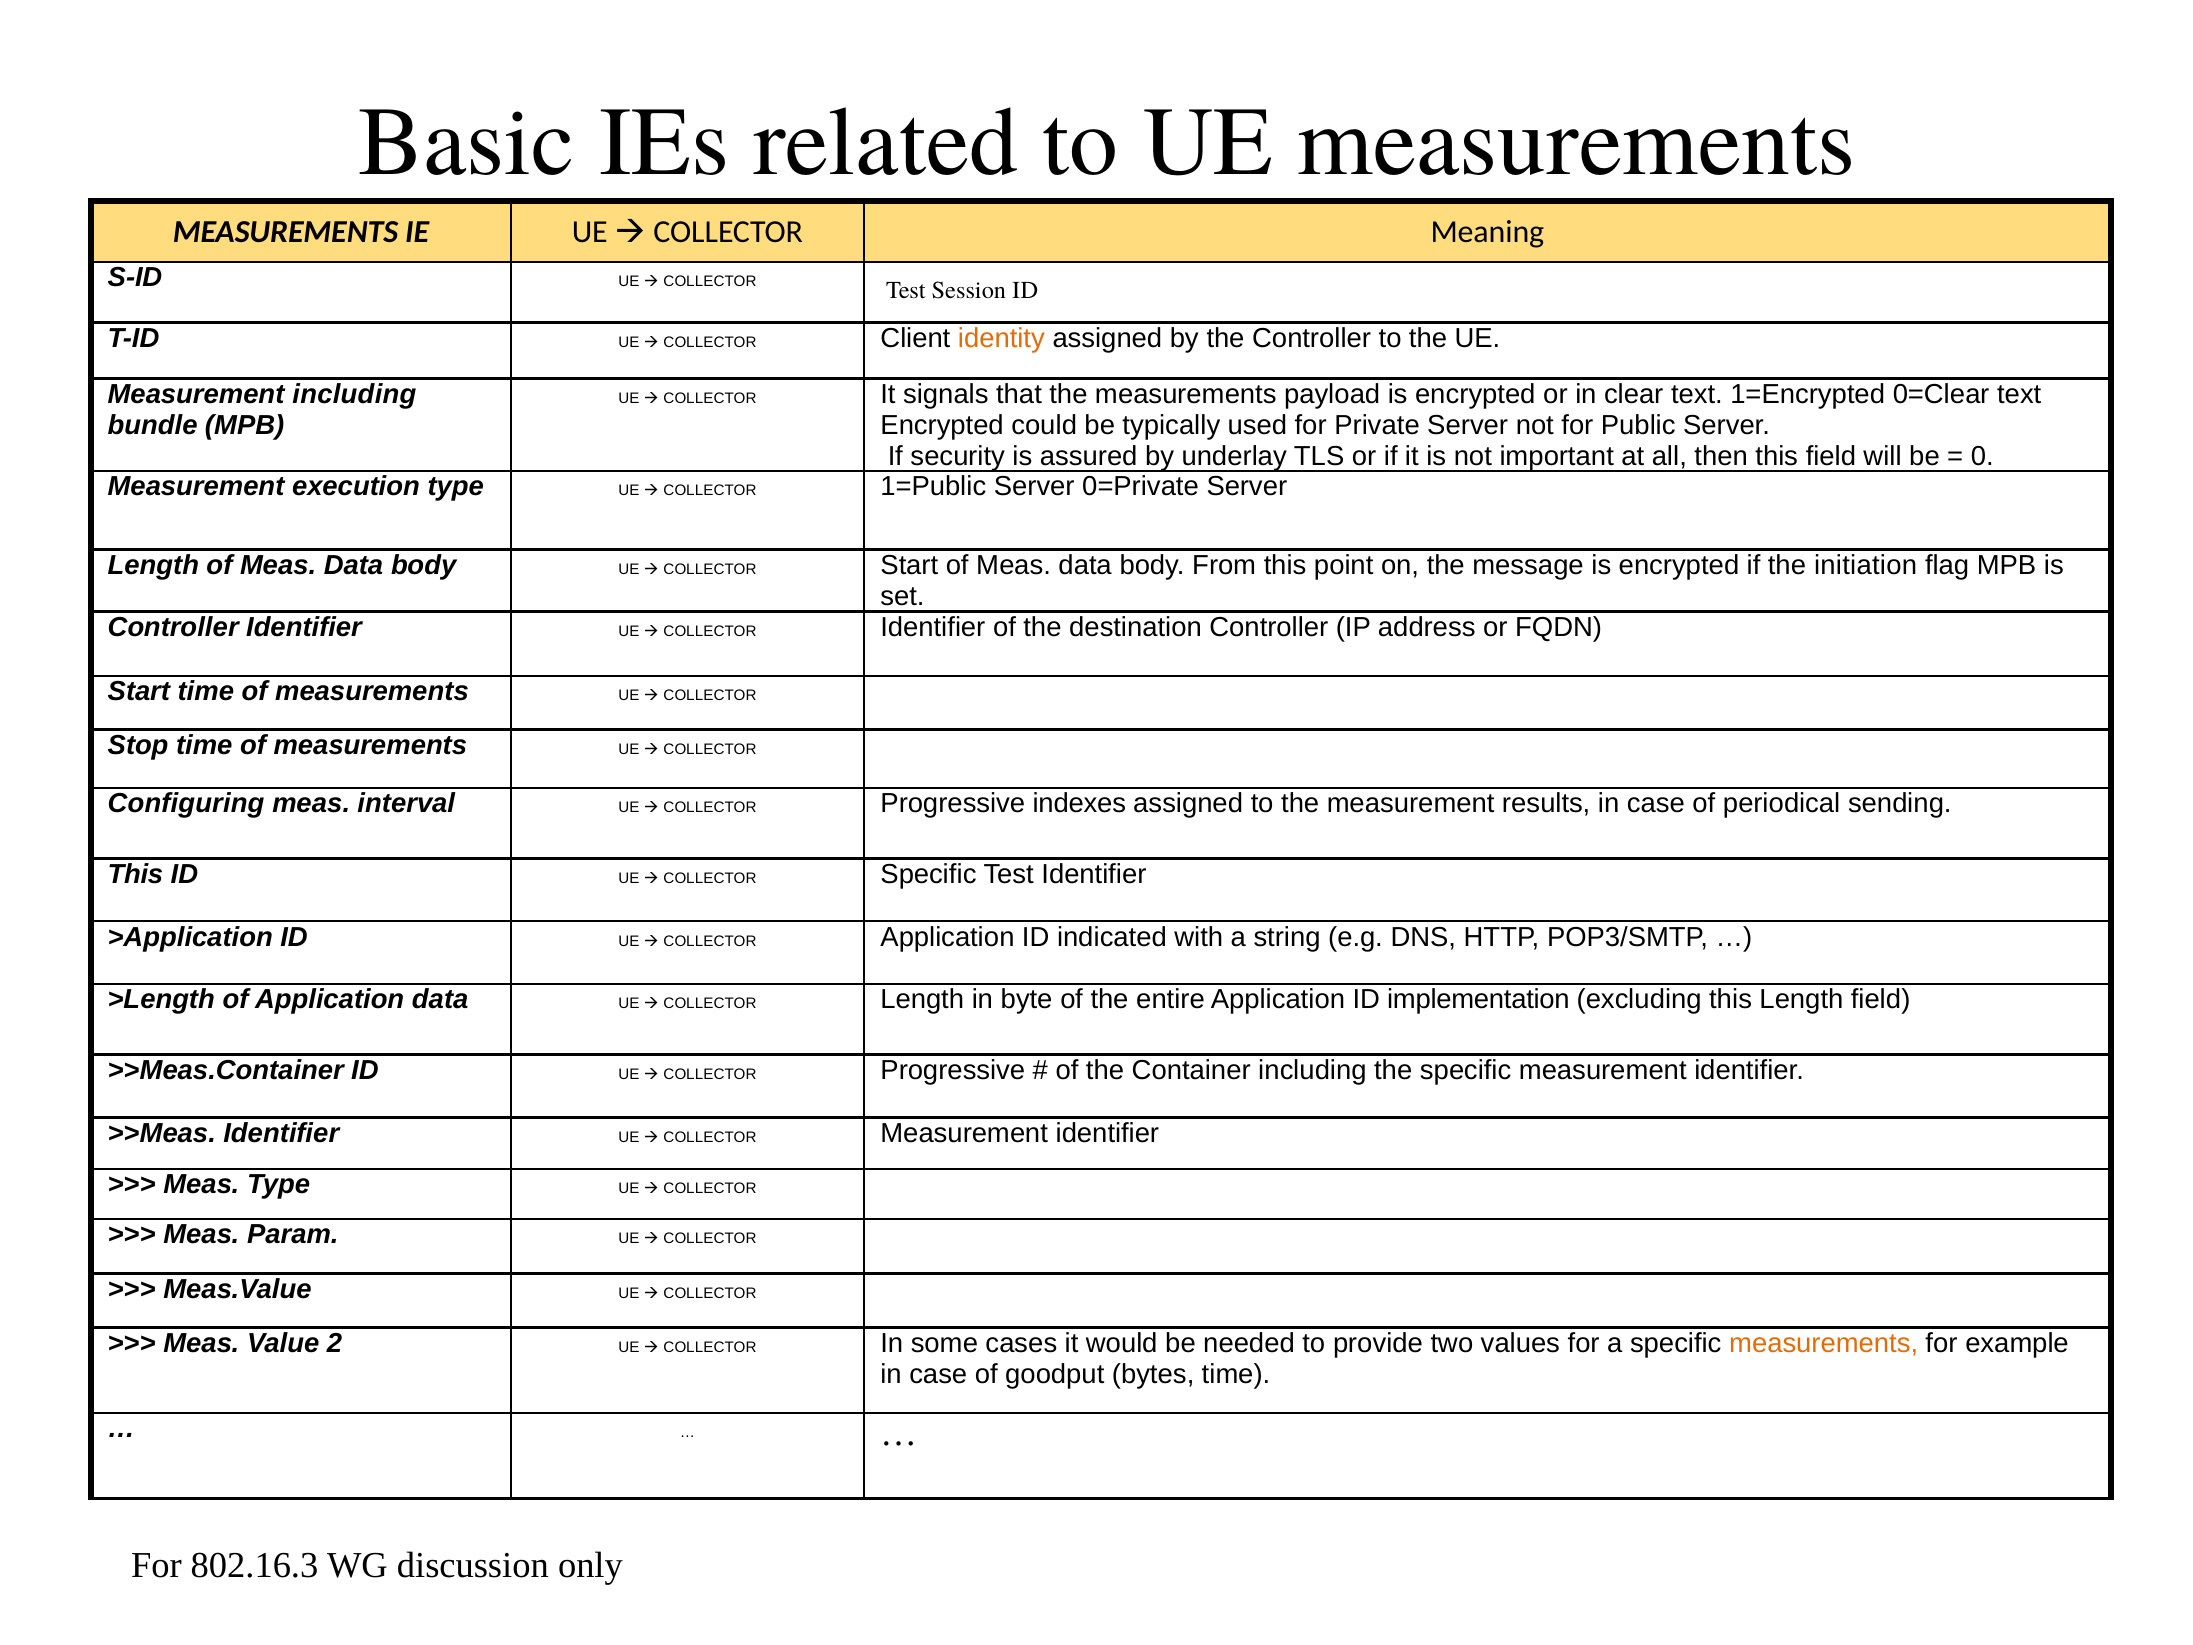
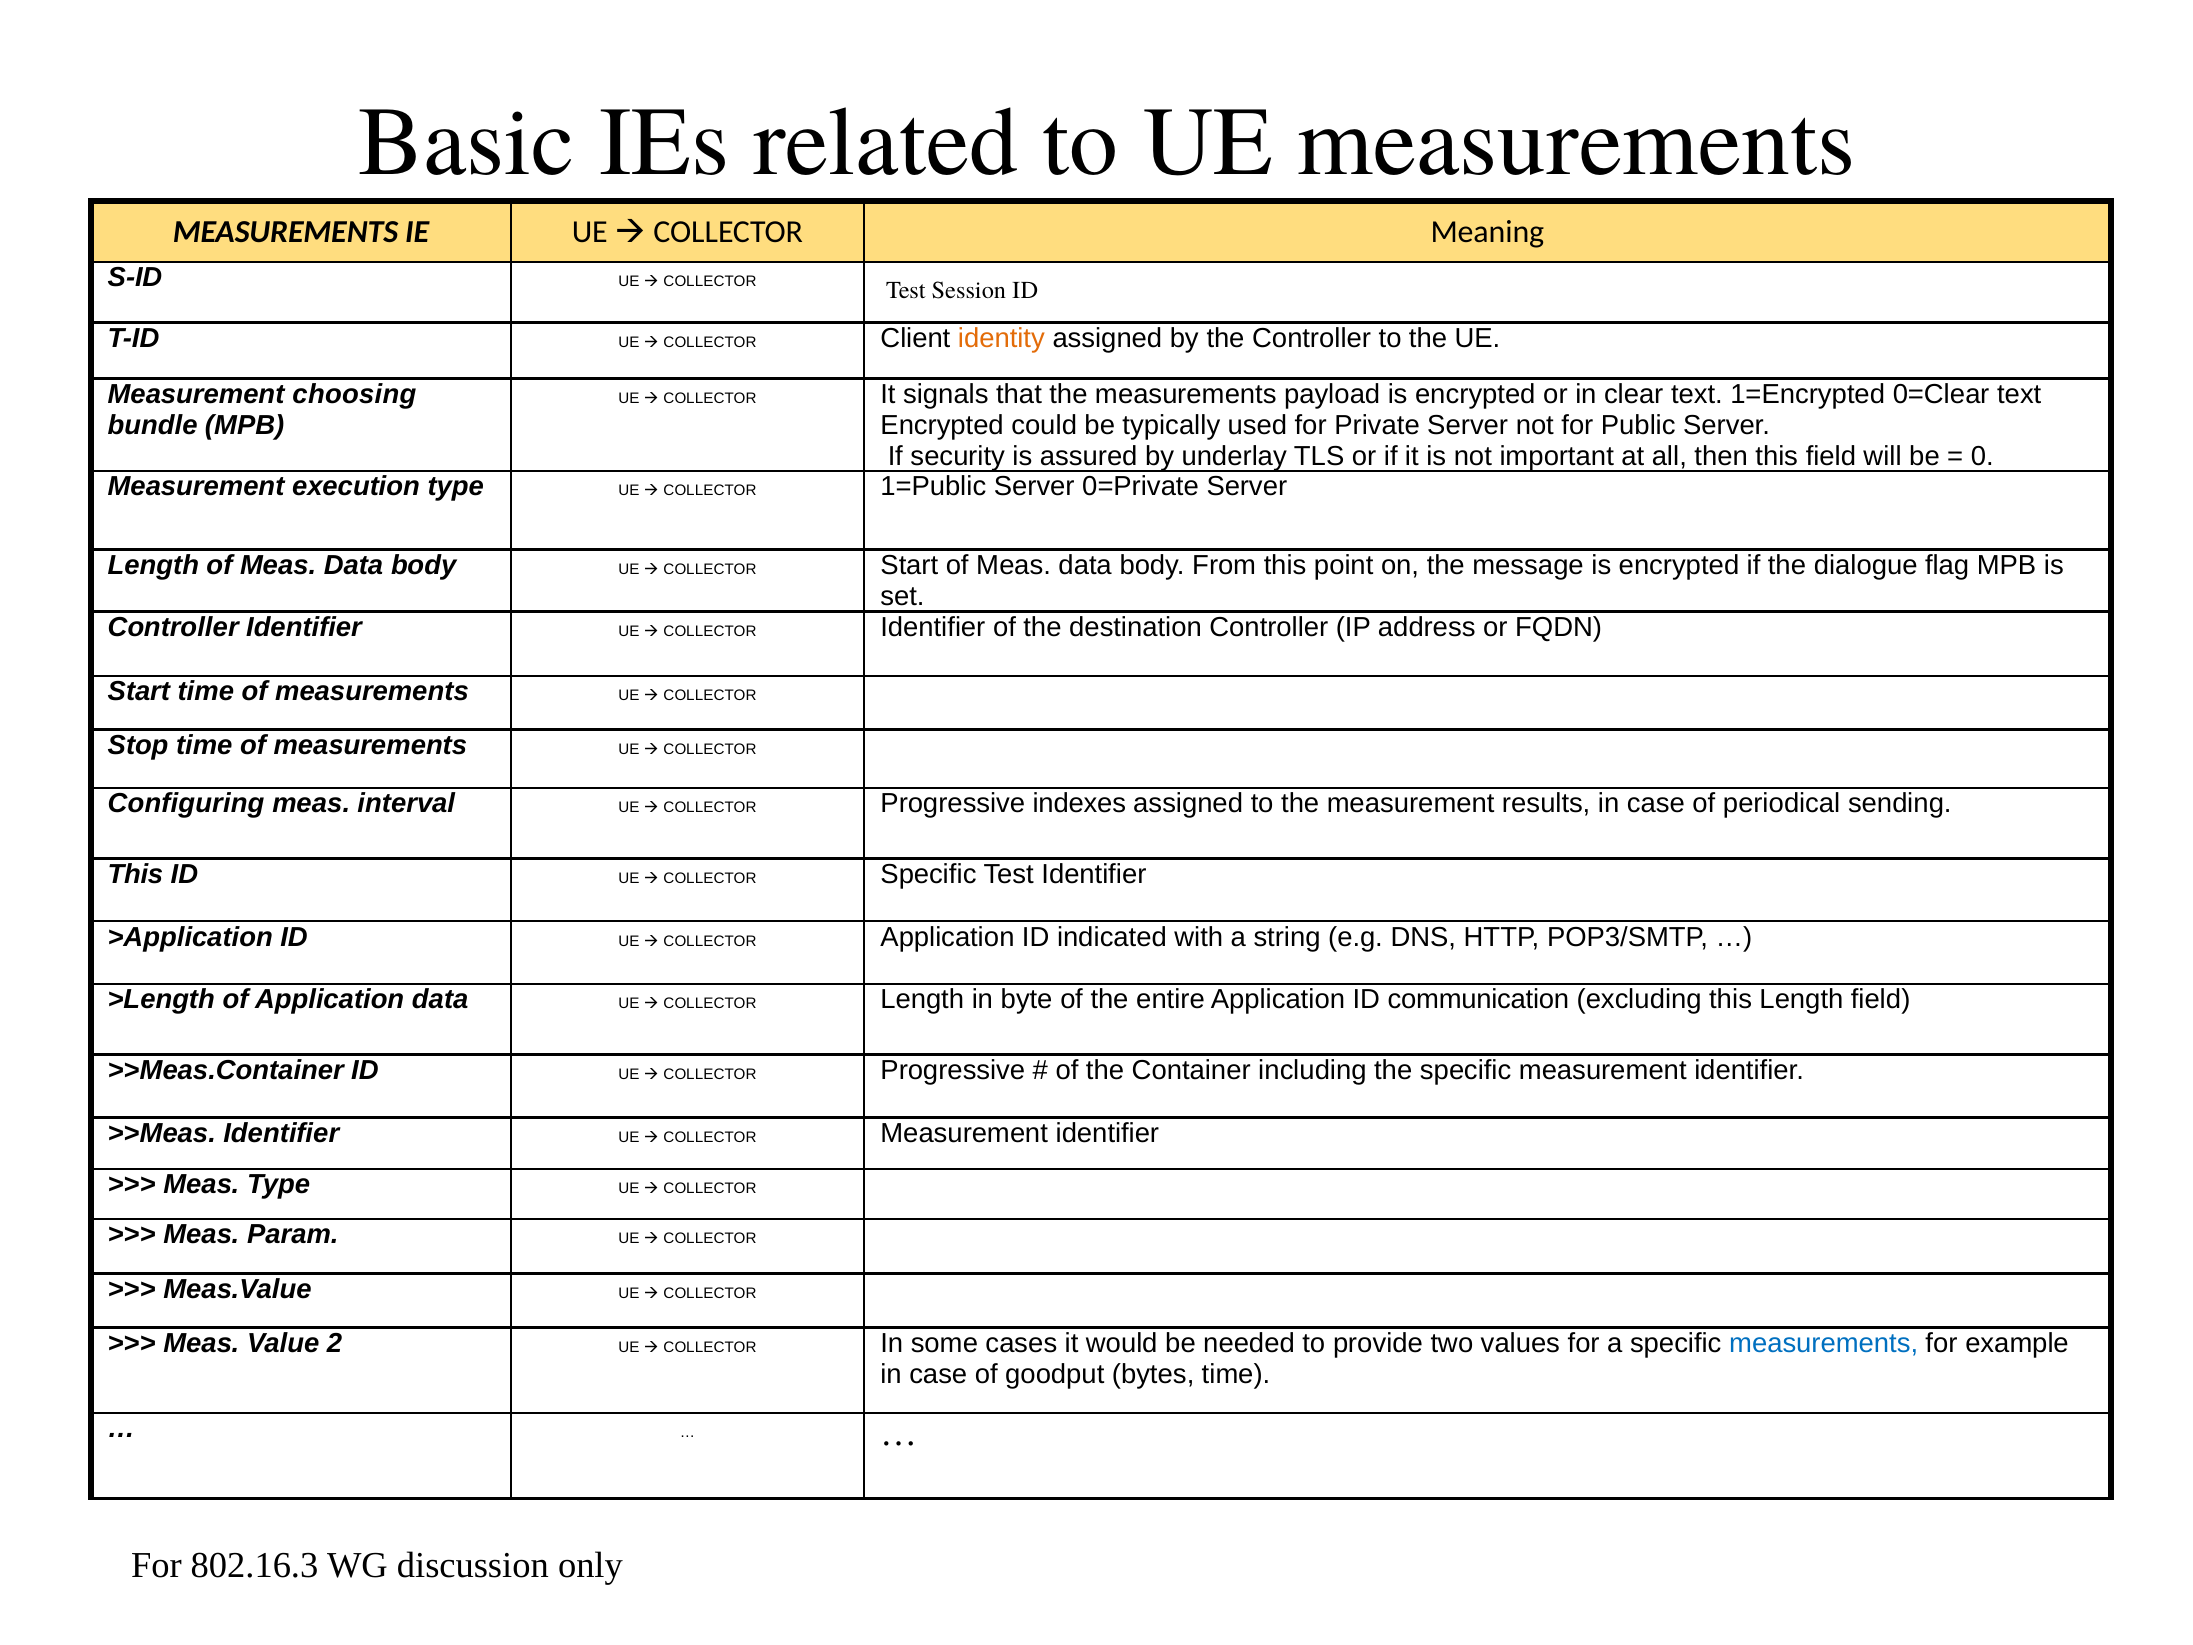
Measurement including: including -> choosing (354, 394)
initiation: initiation -> dialogue (1866, 565)
implementation: implementation -> communication (1478, 999)
measurements colour: orange -> blue (1824, 1343)
